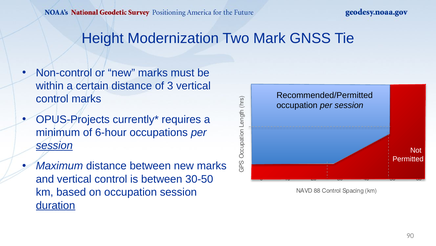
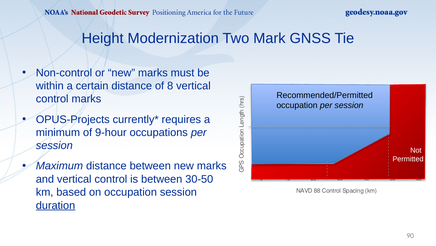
of 3: 3 -> 8 (170, 86)
6-hour: 6-hour -> 9-hour (111, 132)
session underline: present -> none (54, 145)
